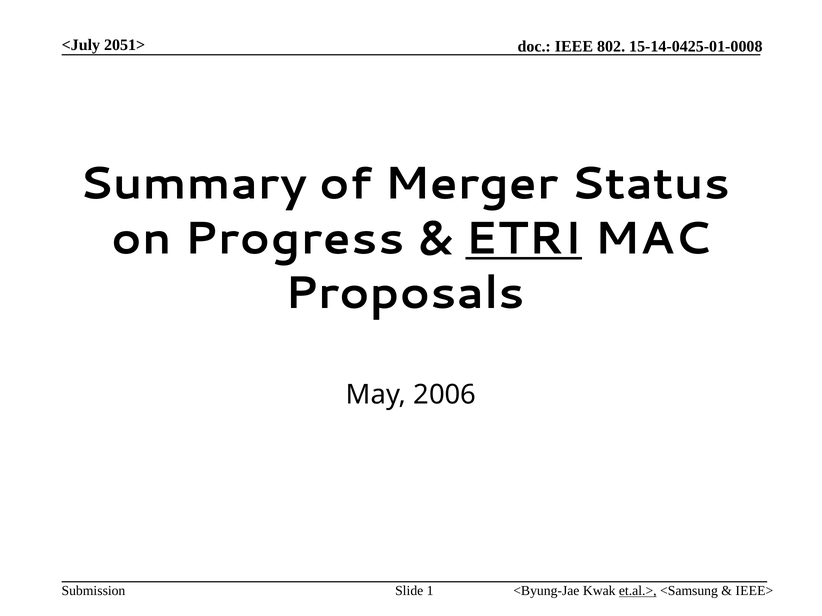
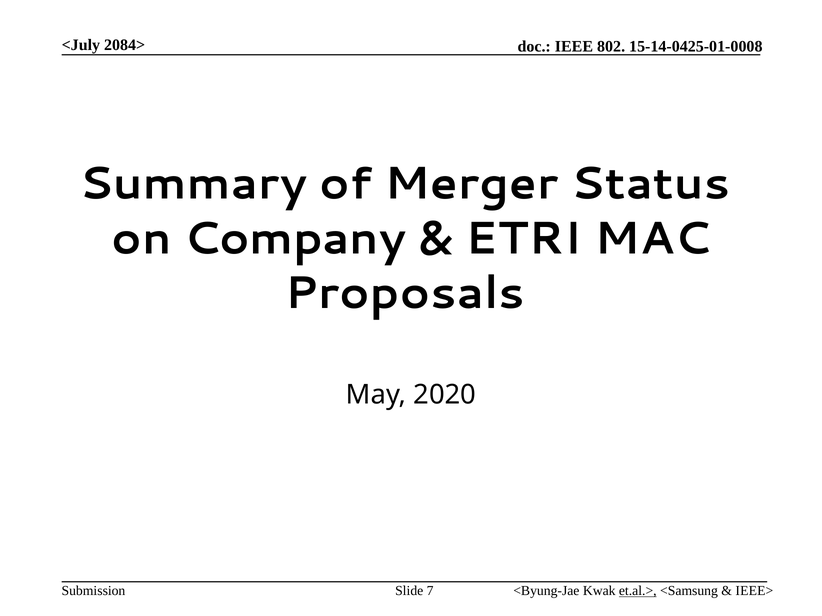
2051>: 2051> -> 2084> (125, 45)
Progress: Progress -> Company (295, 239)
ETRI underline: present -> none (524, 239)
2006: 2006 -> 2020 (445, 395)
1: 1 -> 7 (430, 591)
